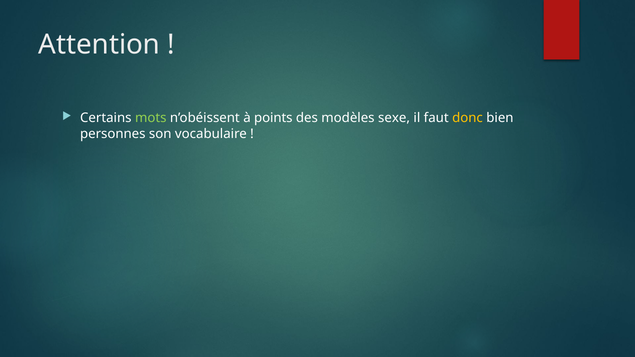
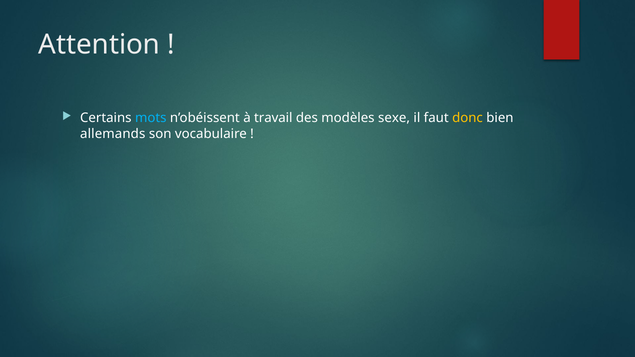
mots colour: light green -> light blue (151, 118)
points: points -> travail (273, 118)
personnes: personnes -> allemands (113, 134)
